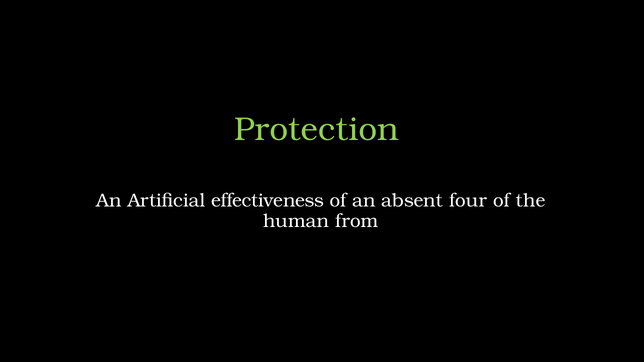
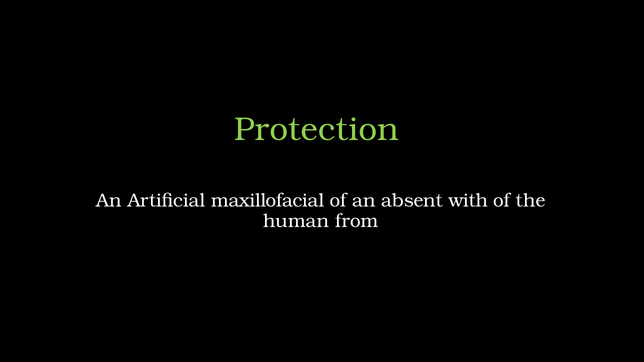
effectiveness: effectiveness -> maxillofacial (268, 201)
four: four -> with (468, 201)
